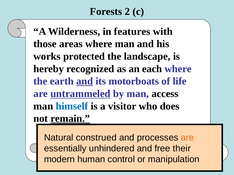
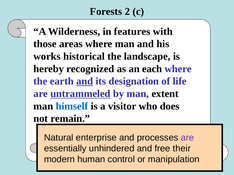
protected: protected -> historical (84, 56)
motorboats: motorboats -> designation (134, 81)
access: access -> extent (165, 94)
remain underline: present -> none (70, 119)
construed: construed -> enterprise (96, 138)
are colour: orange -> purple (187, 138)
